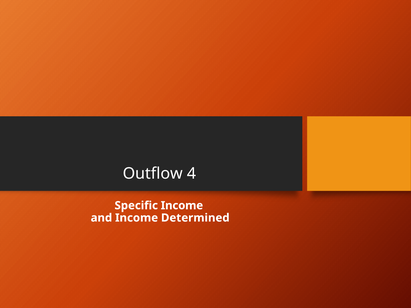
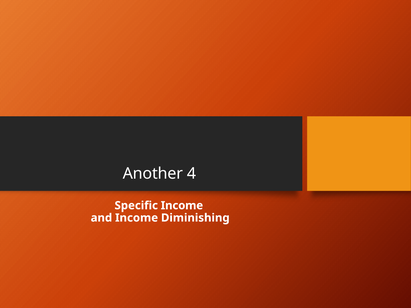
Outflow: Outflow -> Another (153, 174)
Determined: Determined -> Diminishing (195, 218)
